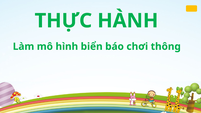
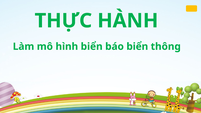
báo chơi: chơi -> biển (137, 47)
